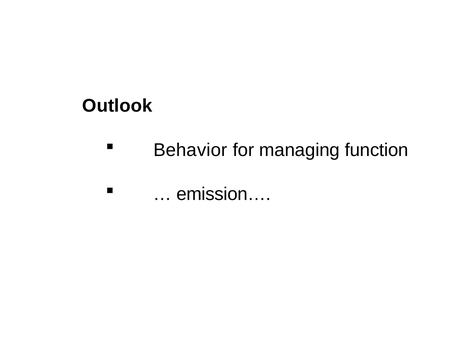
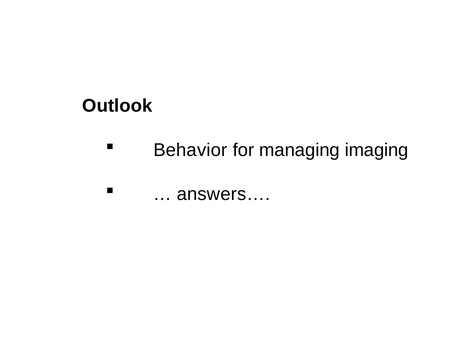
function: function -> imaging (377, 150)
emission…: emission… -> answers… (223, 194)
